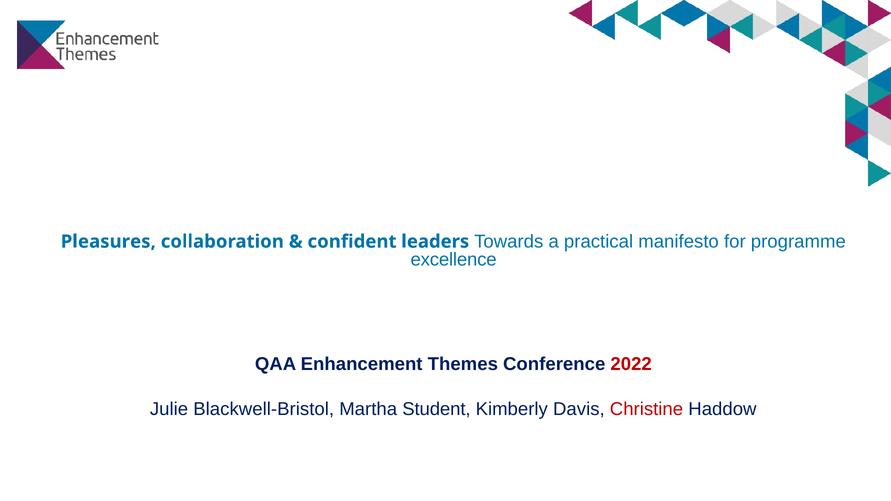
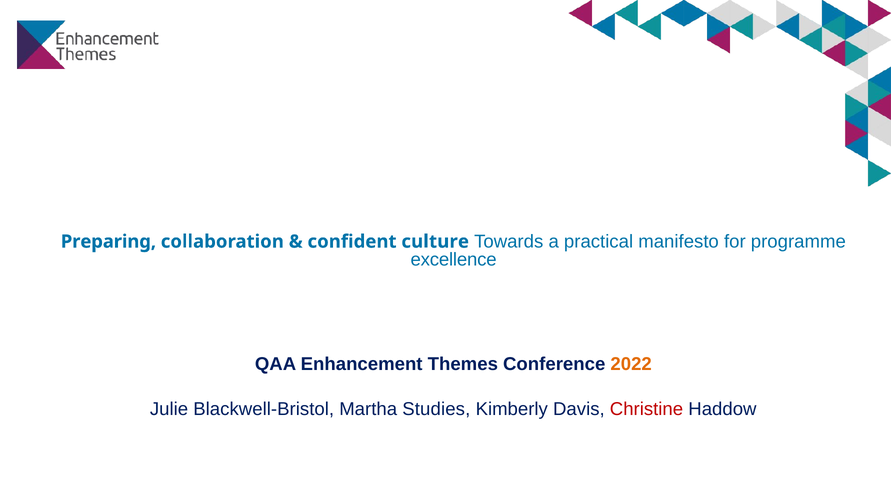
Pleasures: Pleasures -> Preparing (108, 242)
leaders: leaders -> culture (435, 242)
2022 colour: red -> orange (631, 364)
Student: Student -> Studies (436, 409)
